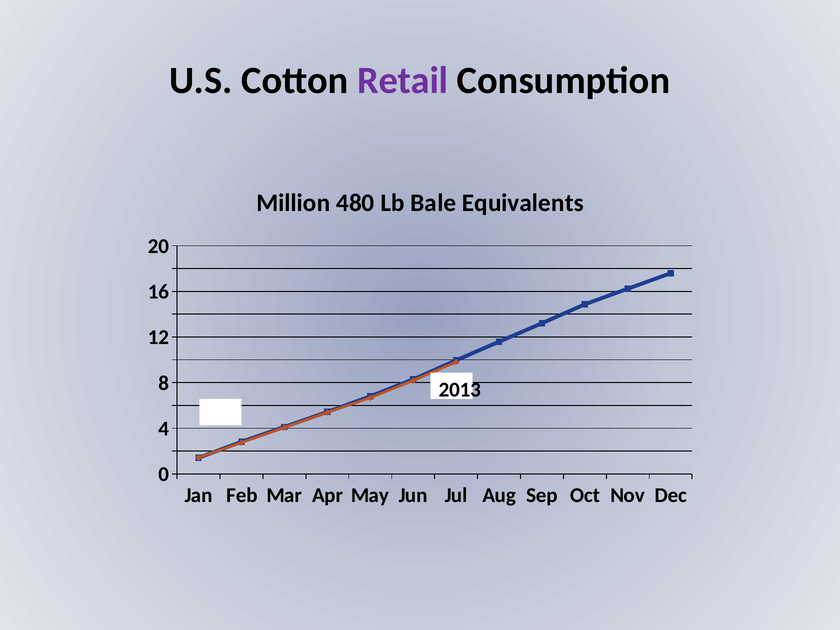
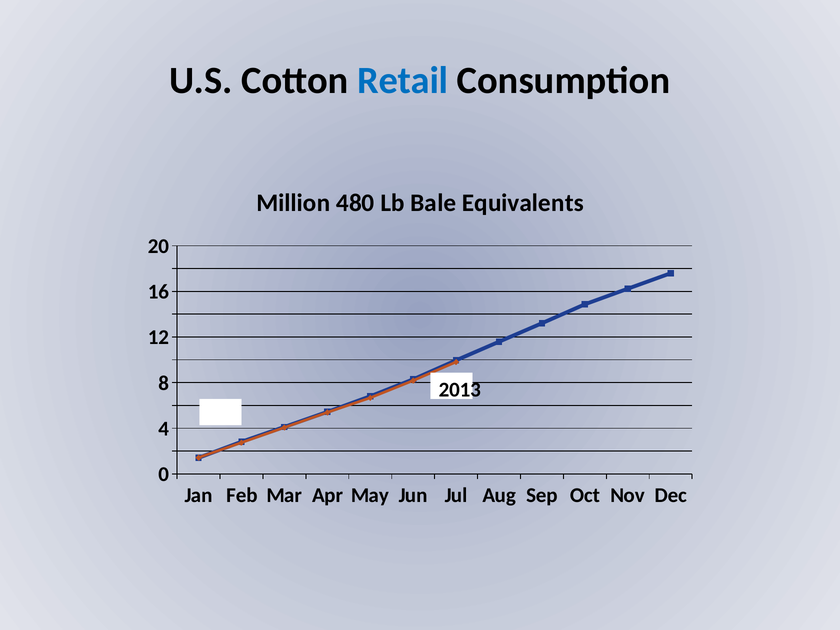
Retail colour: purple -> blue (403, 80)
